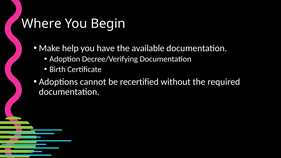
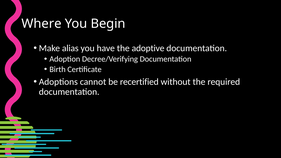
help: help -> alias (70, 48)
available: available -> adoptive (148, 48)
